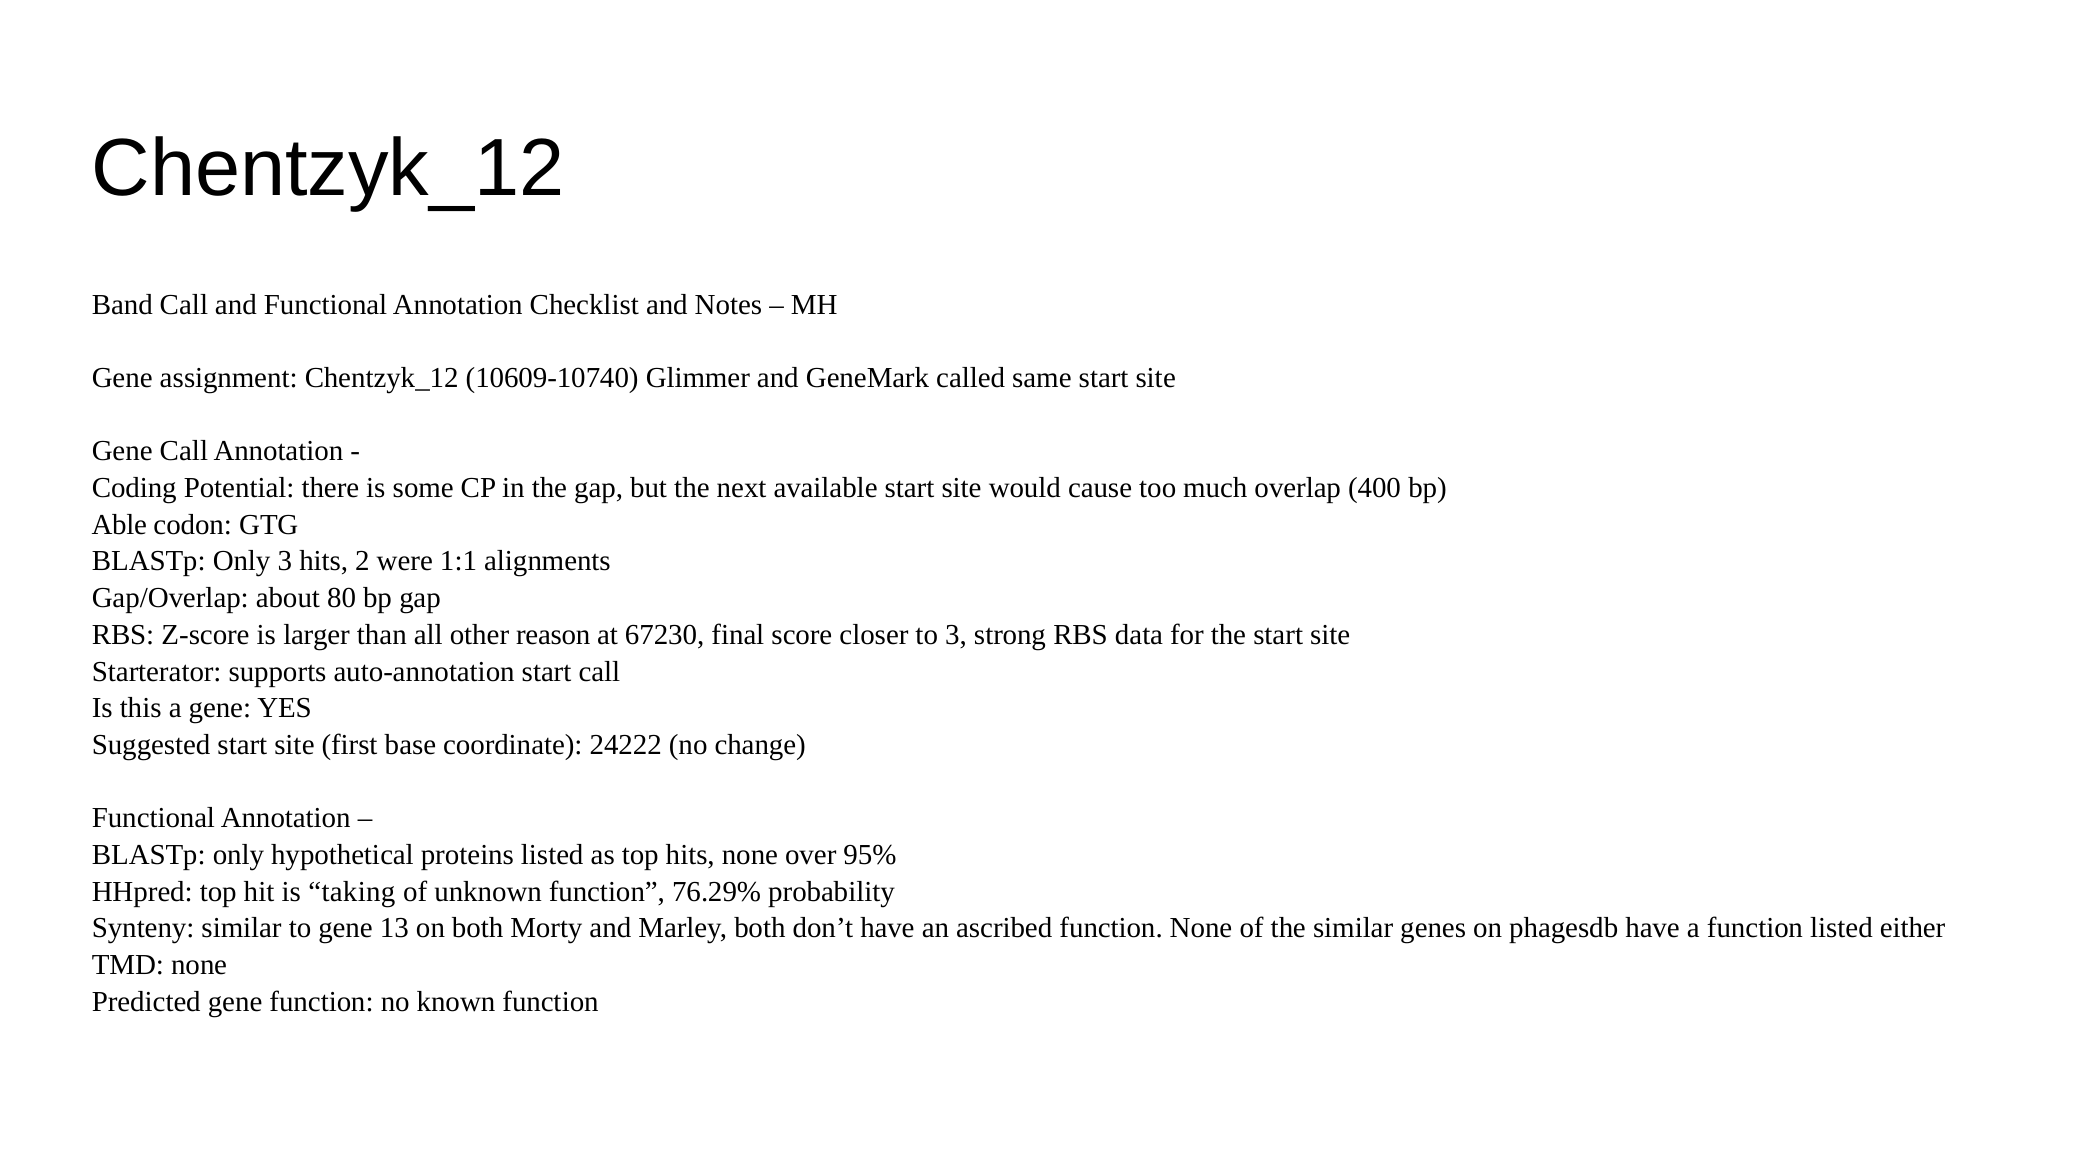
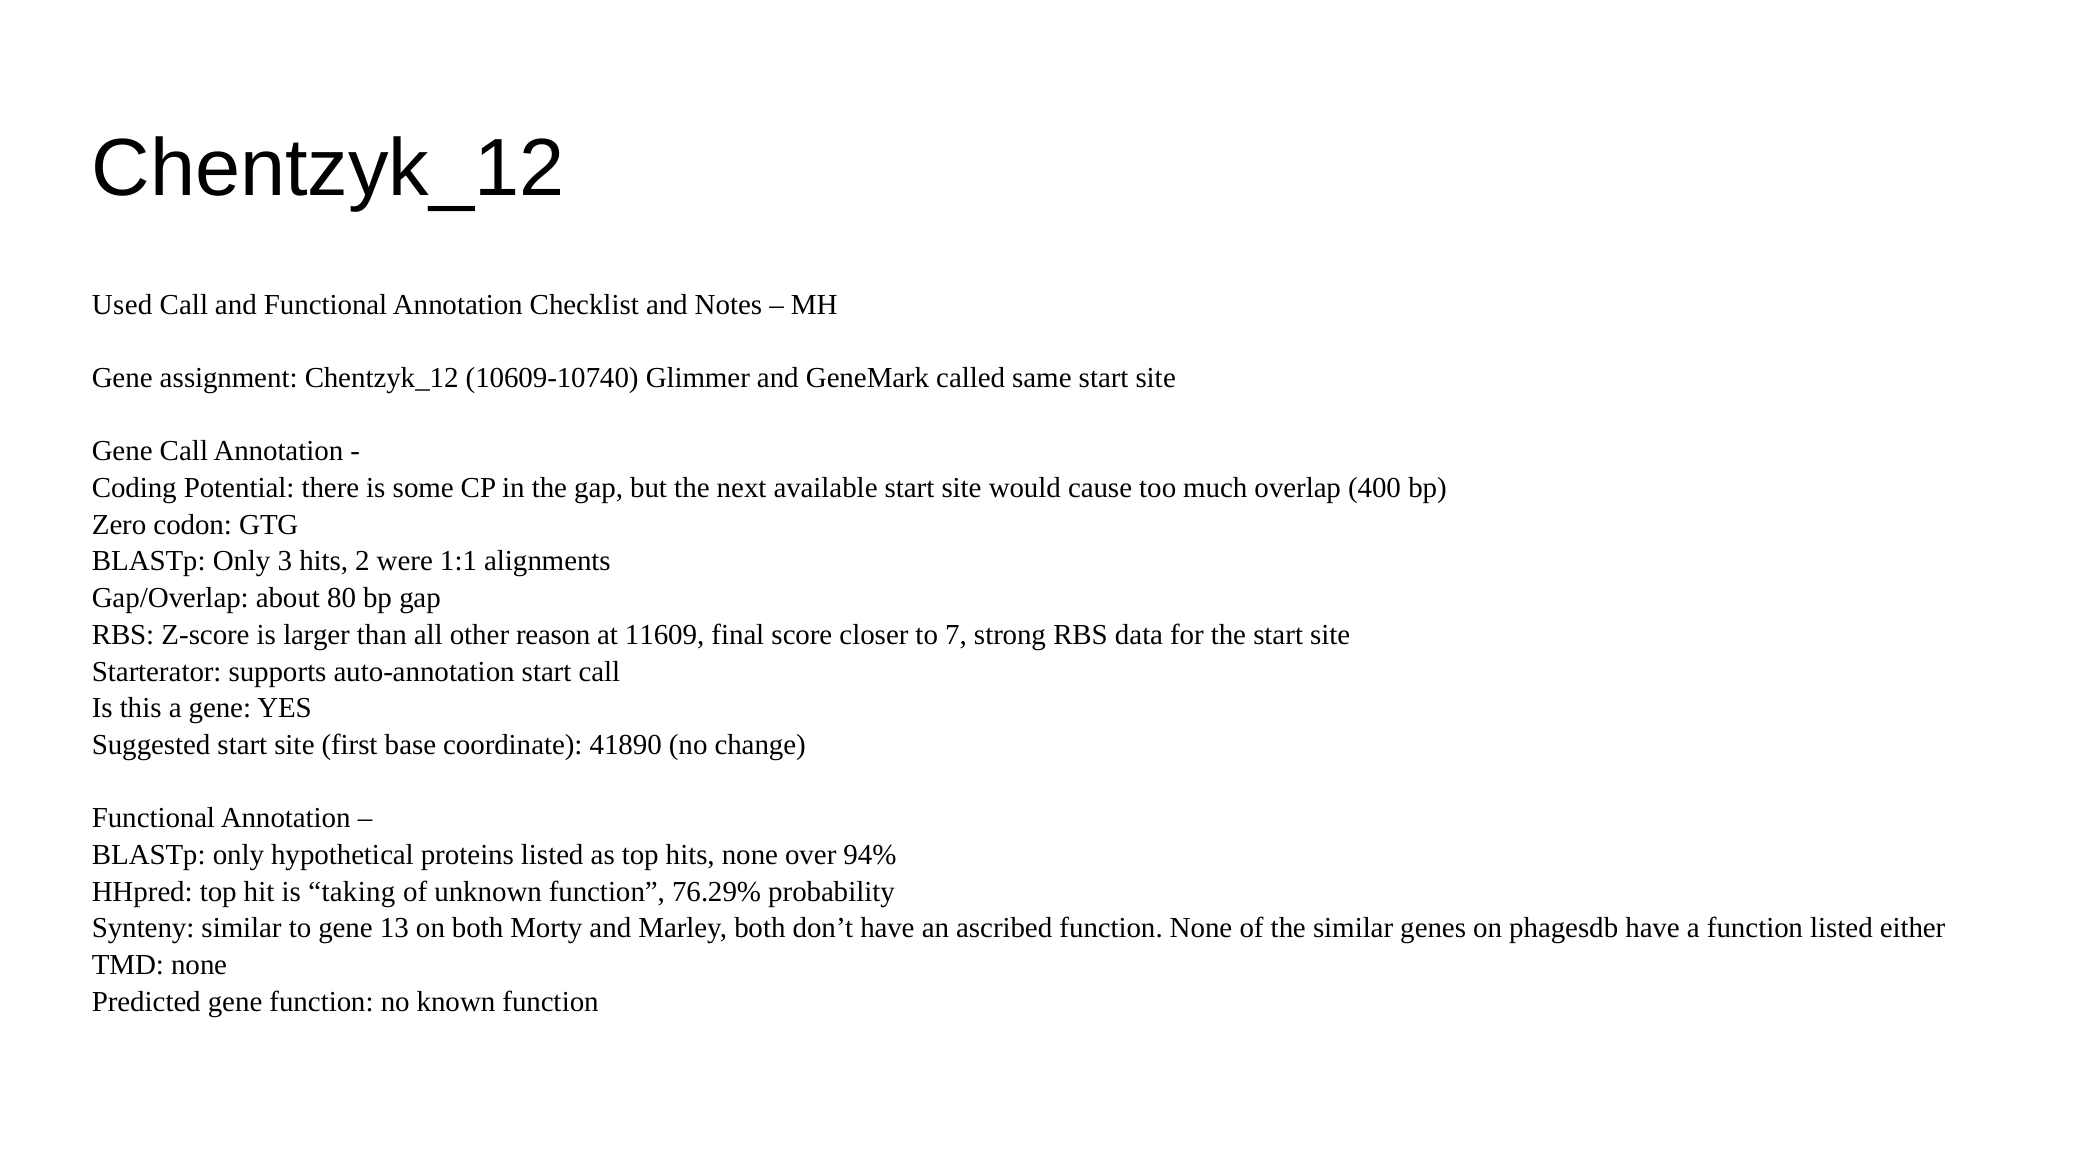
Band: Band -> Used (122, 305)
Able: Able -> Zero (119, 525)
67230: 67230 -> 11609 (665, 635)
to 3: 3 -> 7 (956, 635)
24222: 24222 -> 41890 (626, 745)
95%: 95% -> 94% (870, 855)
